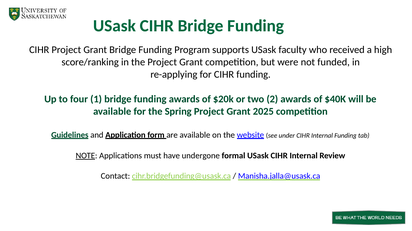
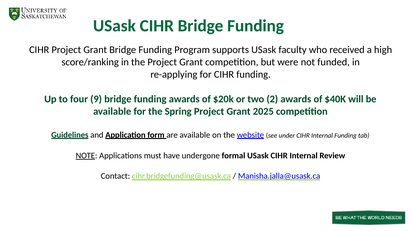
1: 1 -> 9 (96, 99)
